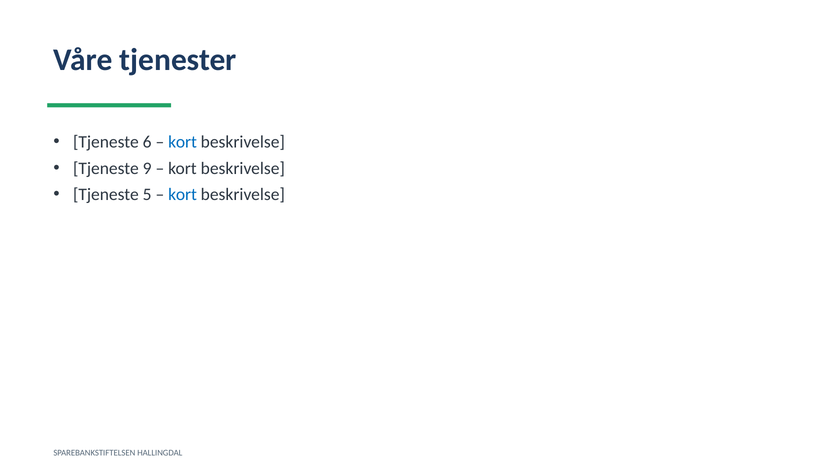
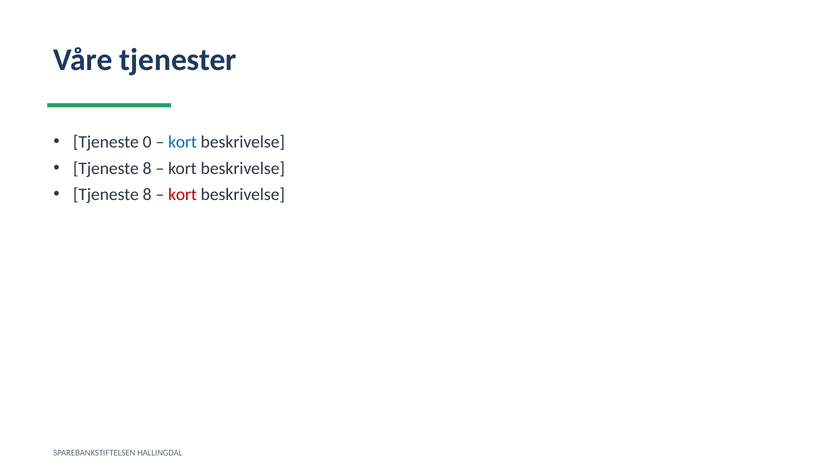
6: 6 -> 0 (147, 142)
9: 9 -> 8 (147, 168)
5: 5 -> 8 (147, 195)
kort colour: blue -> red (183, 195)
